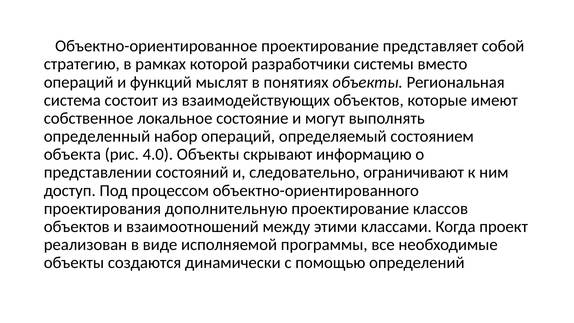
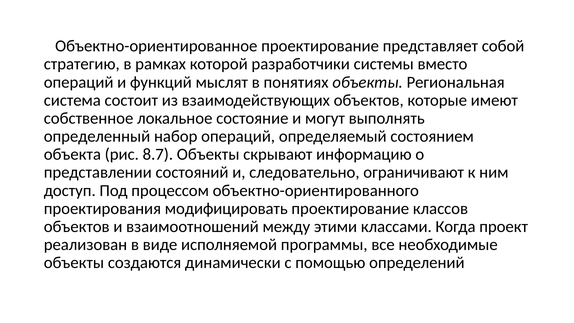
4.0: 4.0 -> 8.7 (158, 154)
дополнительную: дополнительную -> модифицировать (226, 209)
